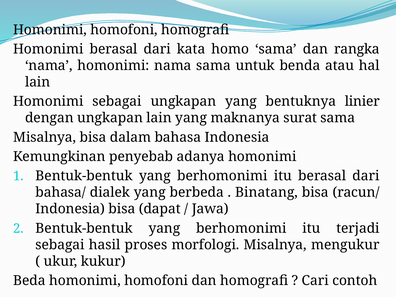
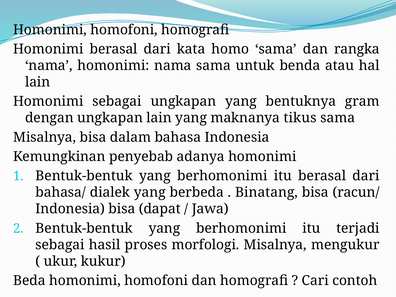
linier: linier -> gram (362, 101)
surat: surat -> tikus (300, 118)
